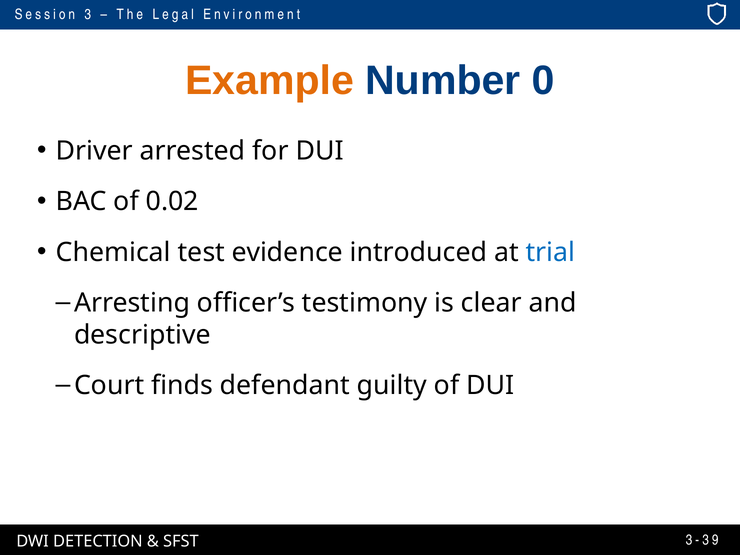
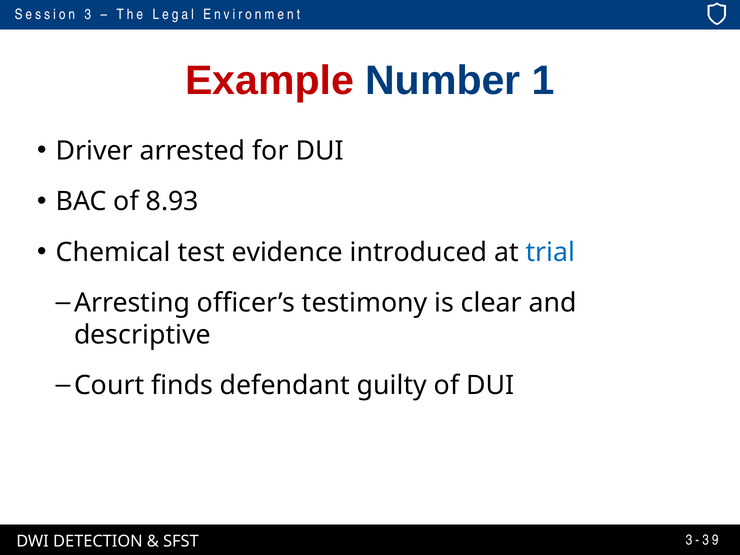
Example colour: orange -> red (270, 81)
0: 0 -> 1 (543, 81)
0.02: 0.02 -> 8.93 (172, 202)
